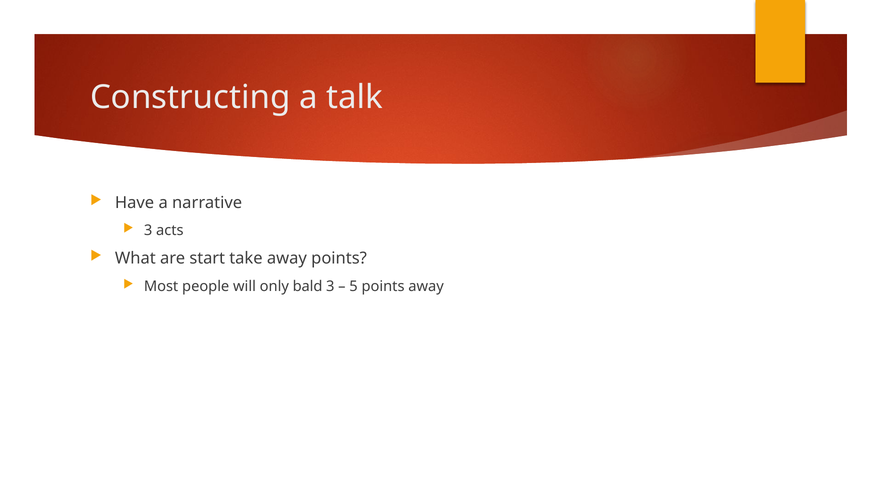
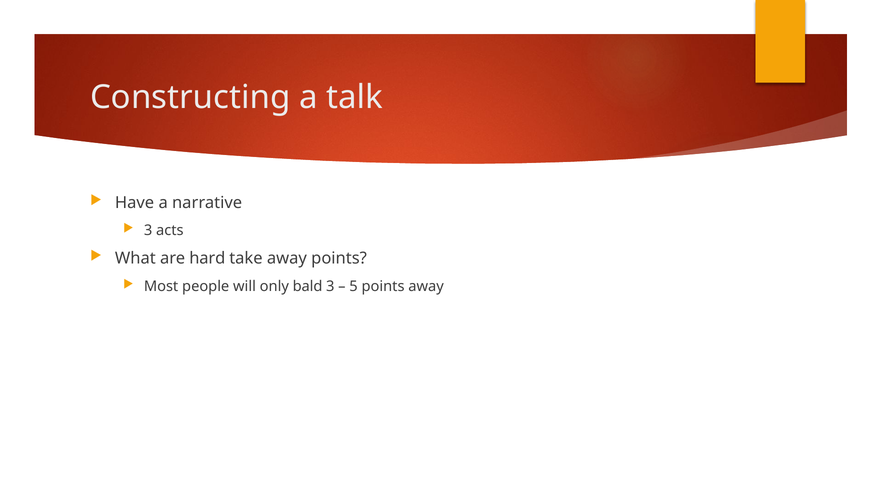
start: start -> hard (207, 259)
